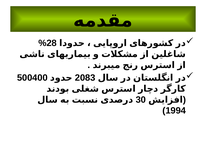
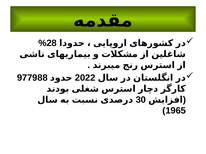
500400: 500400 -> 977988 (32, 78)
2083: 2083 -> 2022 (85, 78)
1994: 1994 -> 1965 (176, 111)
